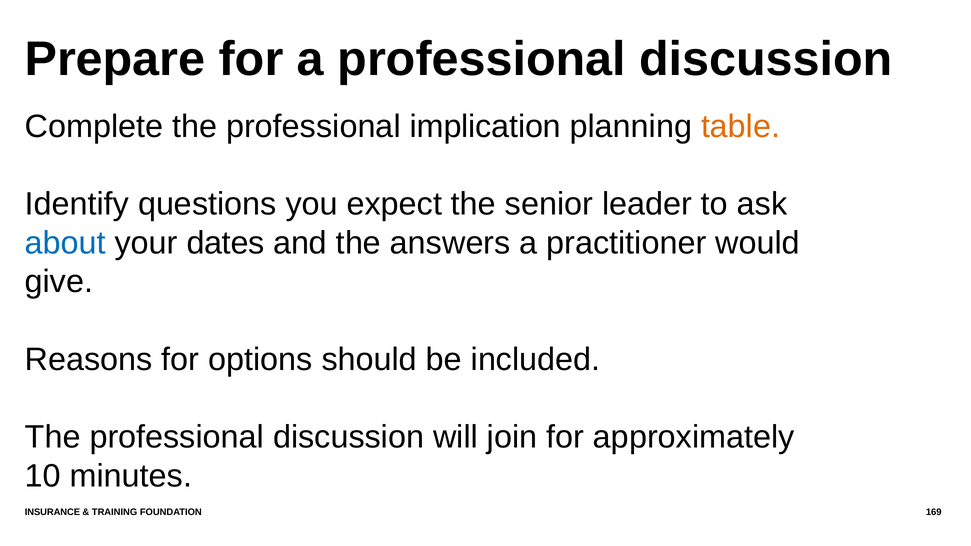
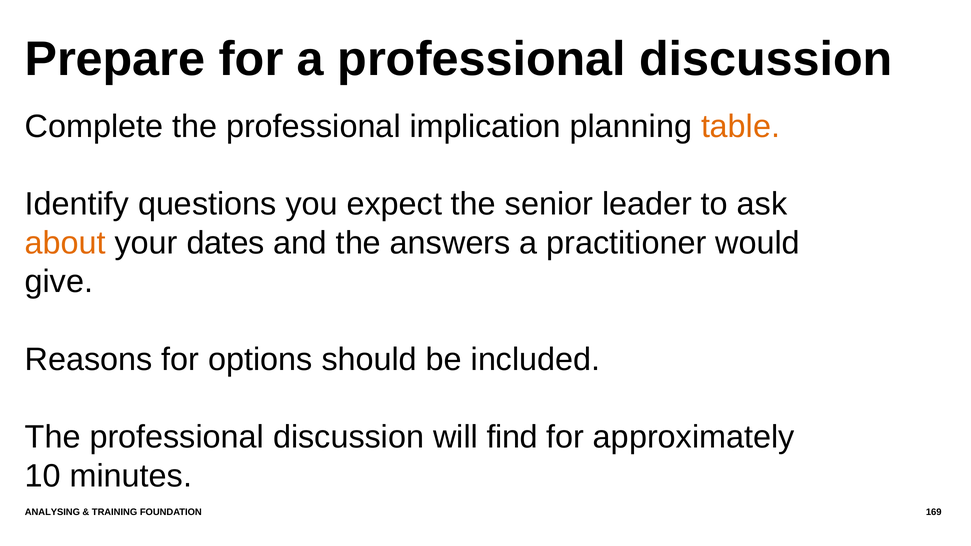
about colour: blue -> orange (65, 243)
join: join -> find (512, 437)
INSURANCE: INSURANCE -> ANALYSING (52, 513)
